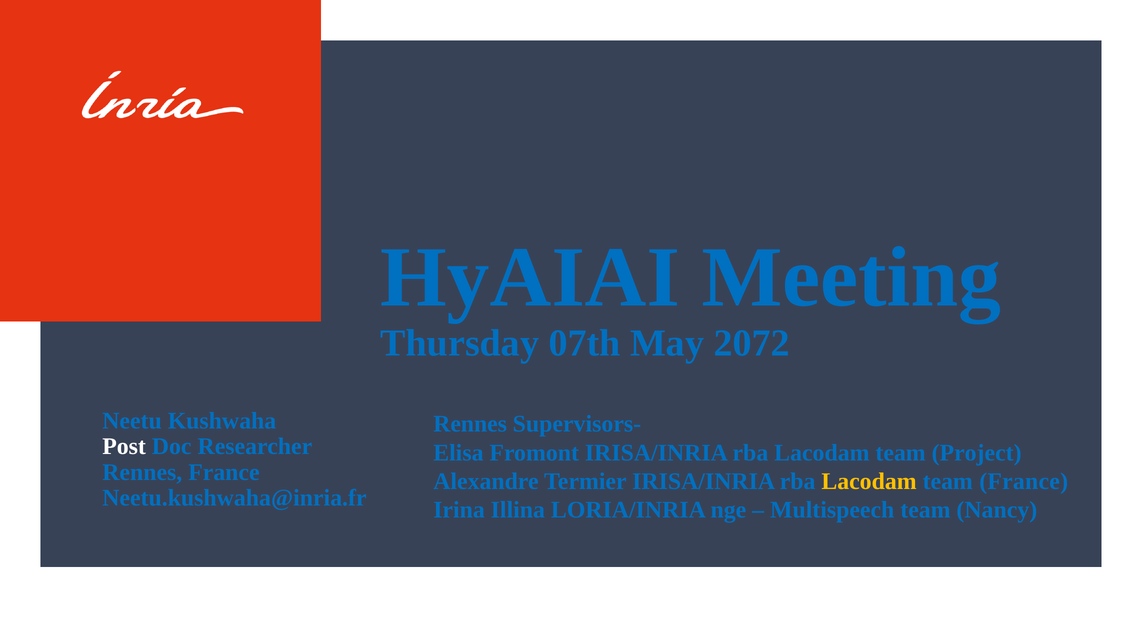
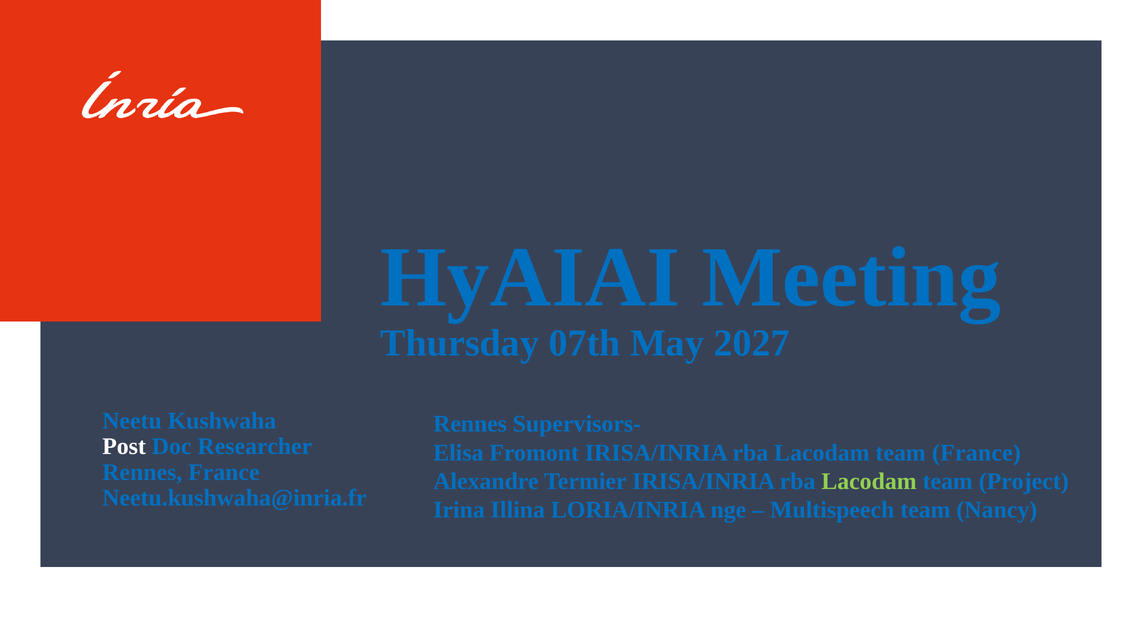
2072: 2072 -> 2027 (752, 343)
team Project: Project -> France (976, 452)
Lacodam colour: yellow -> light green (869, 481)
team France: France -> Project (1024, 481)
